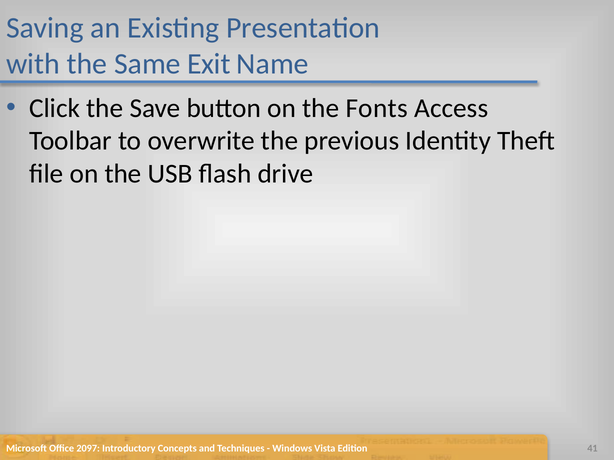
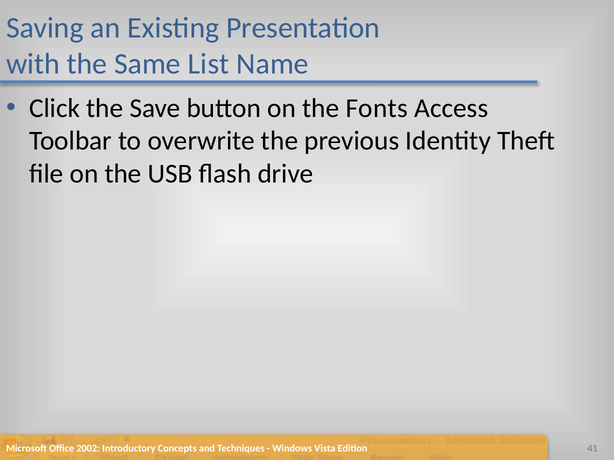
Exit: Exit -> List (208, 64)
2097: 2097 -> 2002 (88, 449)
